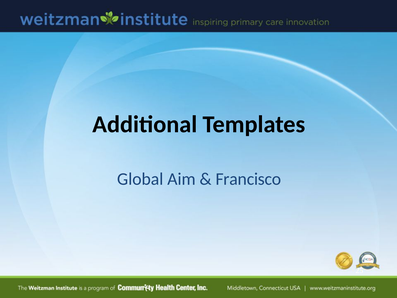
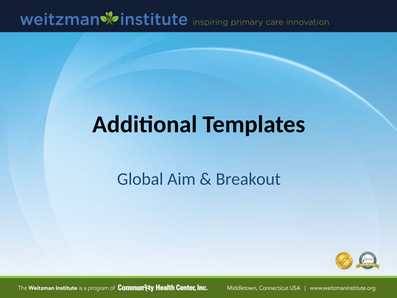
Francisco: Francisco -> Breakout (248, 179)
